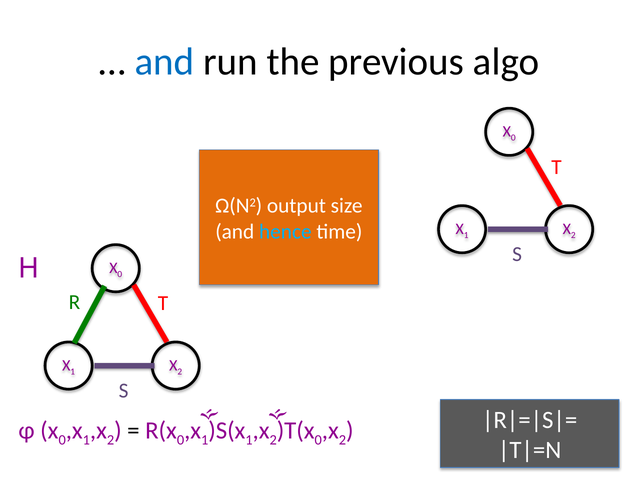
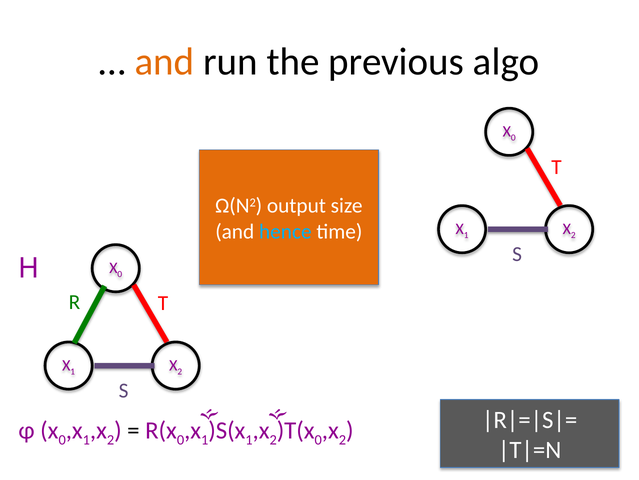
and colour: blue -> orange (165, 62)
